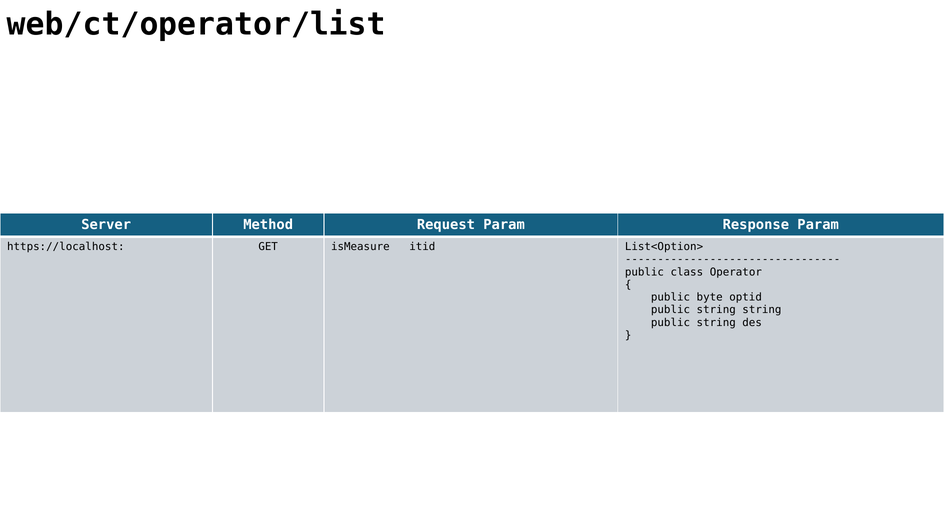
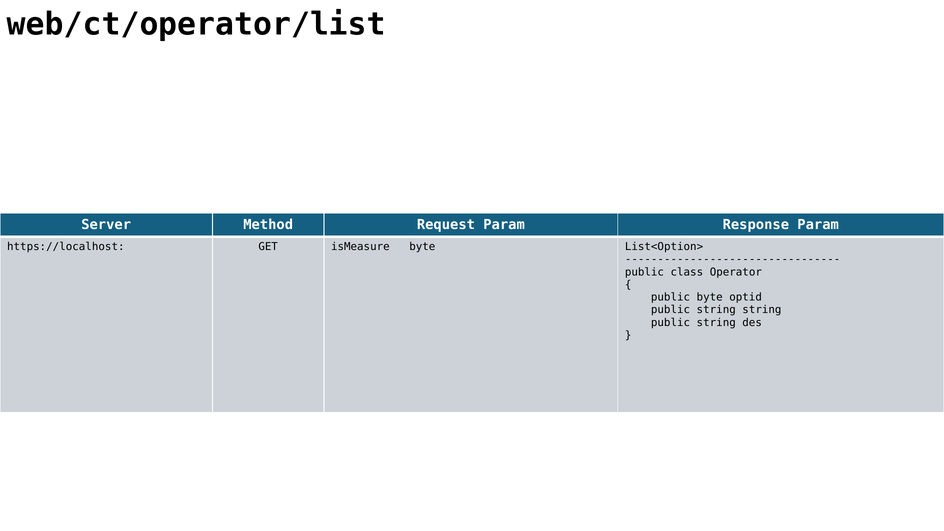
isMeasure itid: itid -> byte (422, 247)
